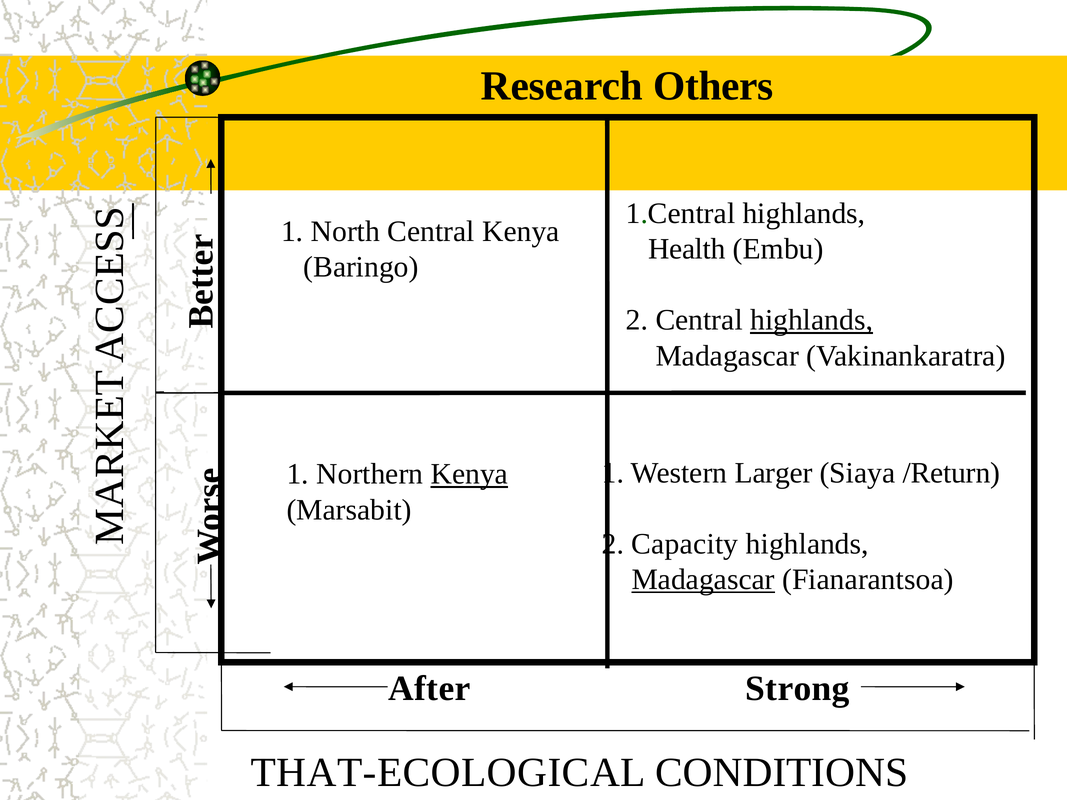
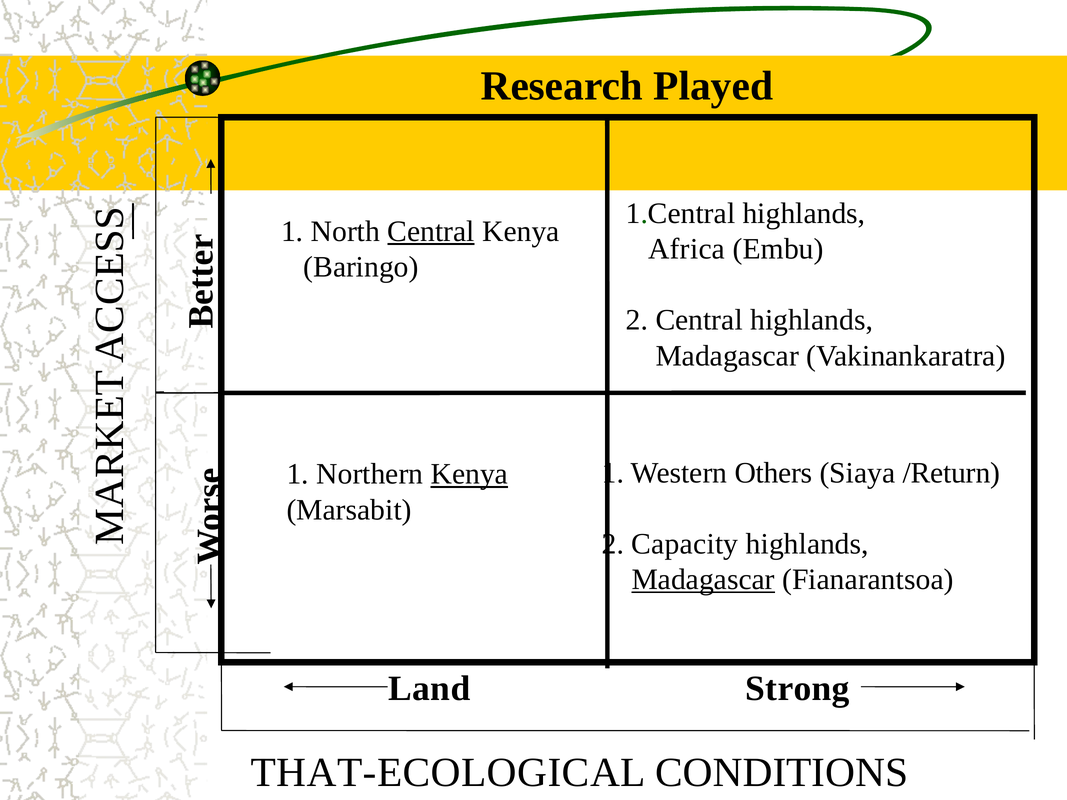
Others: Others -> Played (713, 86)
Central underline: none -> present (431, 231)
Health: Health -> Africa (687, 249)
highlands underline: present -> none (812, 320)
Larger: Larger -> Others (774, 473)
After: After -> Land (429, 689)
